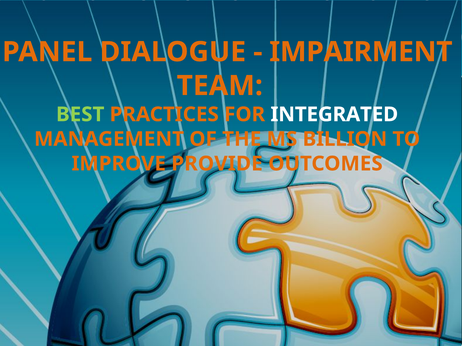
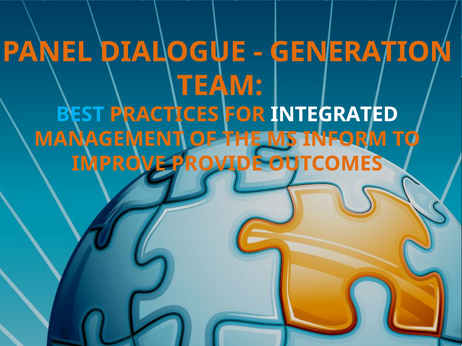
IMPAIRMENT: IMPAIRMENT -> GENERATION (361, 52)
BEST colour: light green -> light blue (80, 115)
BILLION: BILLION -> INFORM (345, 139)
